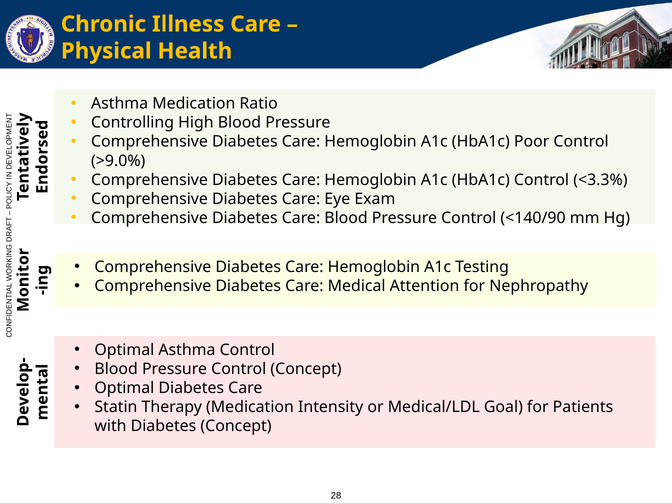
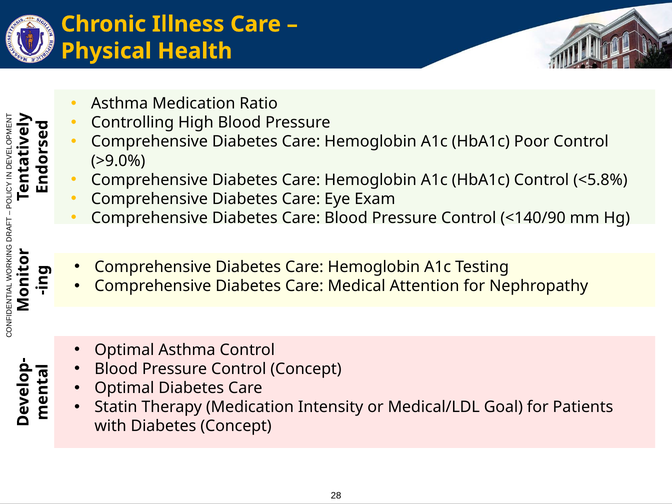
<3.3%: <3.3% -> <5.8% (600, 180)
